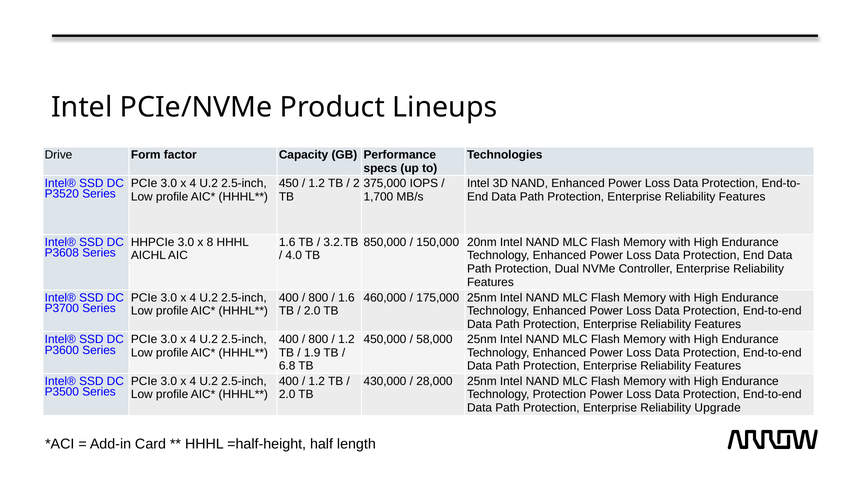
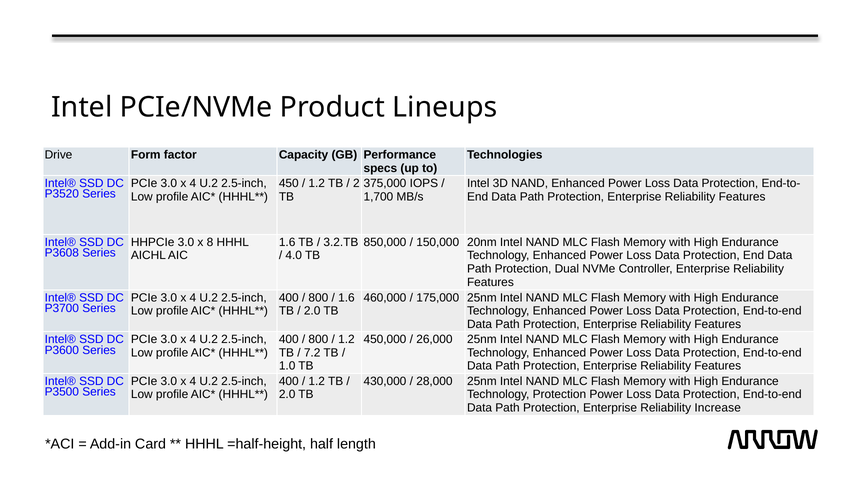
58,000: 58,000 -> 26,000 (434, 339)
1.9: 1.9 -> 7.2 (312, 353)
6.8: 6.8 -> 1.0 (287, 366)
Upgrade: Upgrade -> Increase (718, 408)
